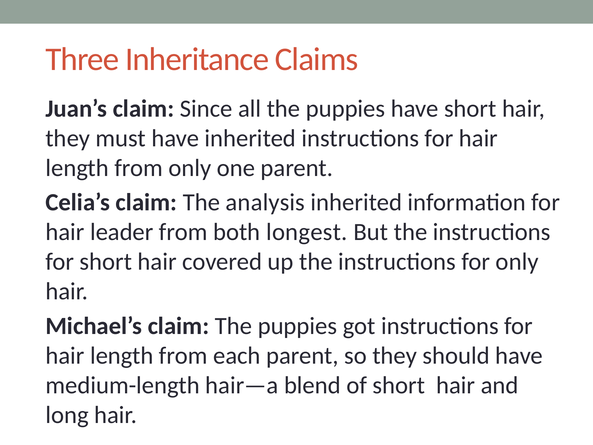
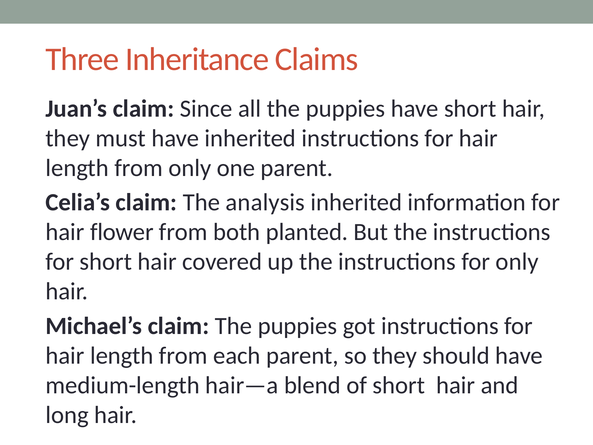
leader: leader -> flower (122, 232)
longest: longest -> planted (307, 232)
